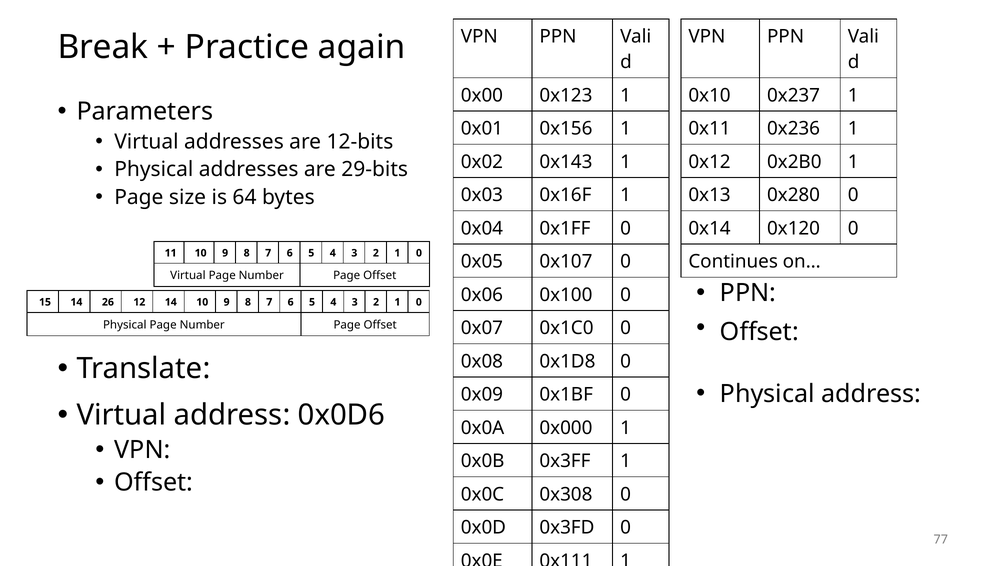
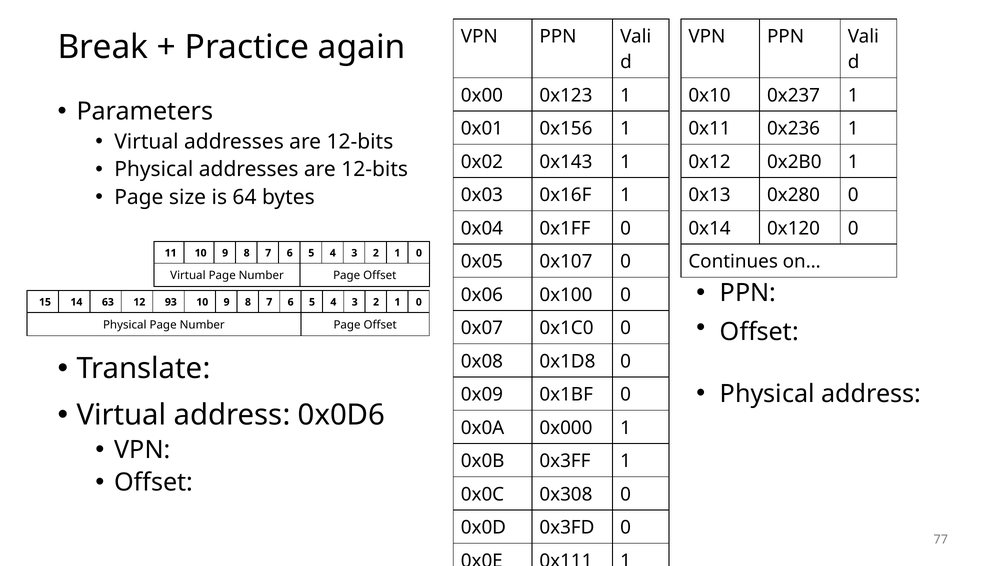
Physical addresses are 29-bits: 29-bits -> 12-bits (375, 170)
26: 26 -> 63 (108, 302)
12 14: 14 -> 93 (171, 302)
